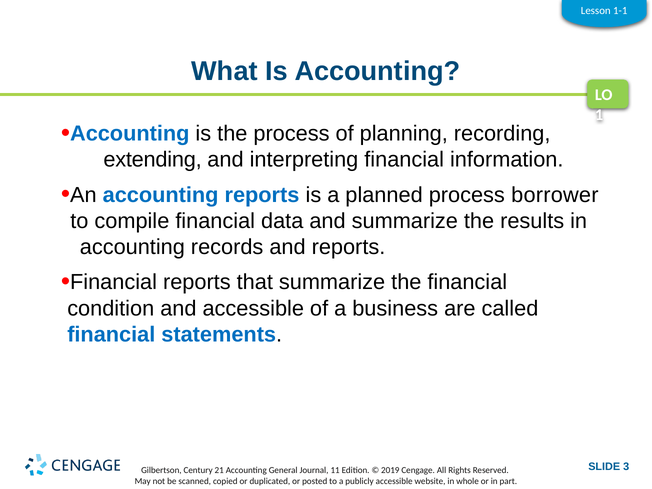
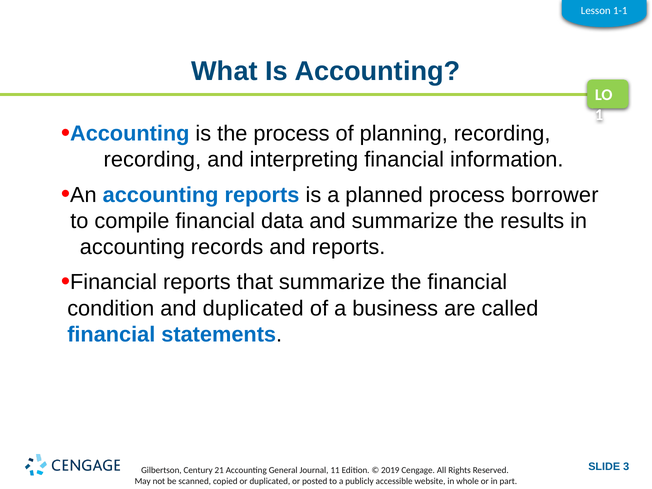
extending: extending -> recording (152, 160)
and accessible: accessible -> duplicated (253, 308)
